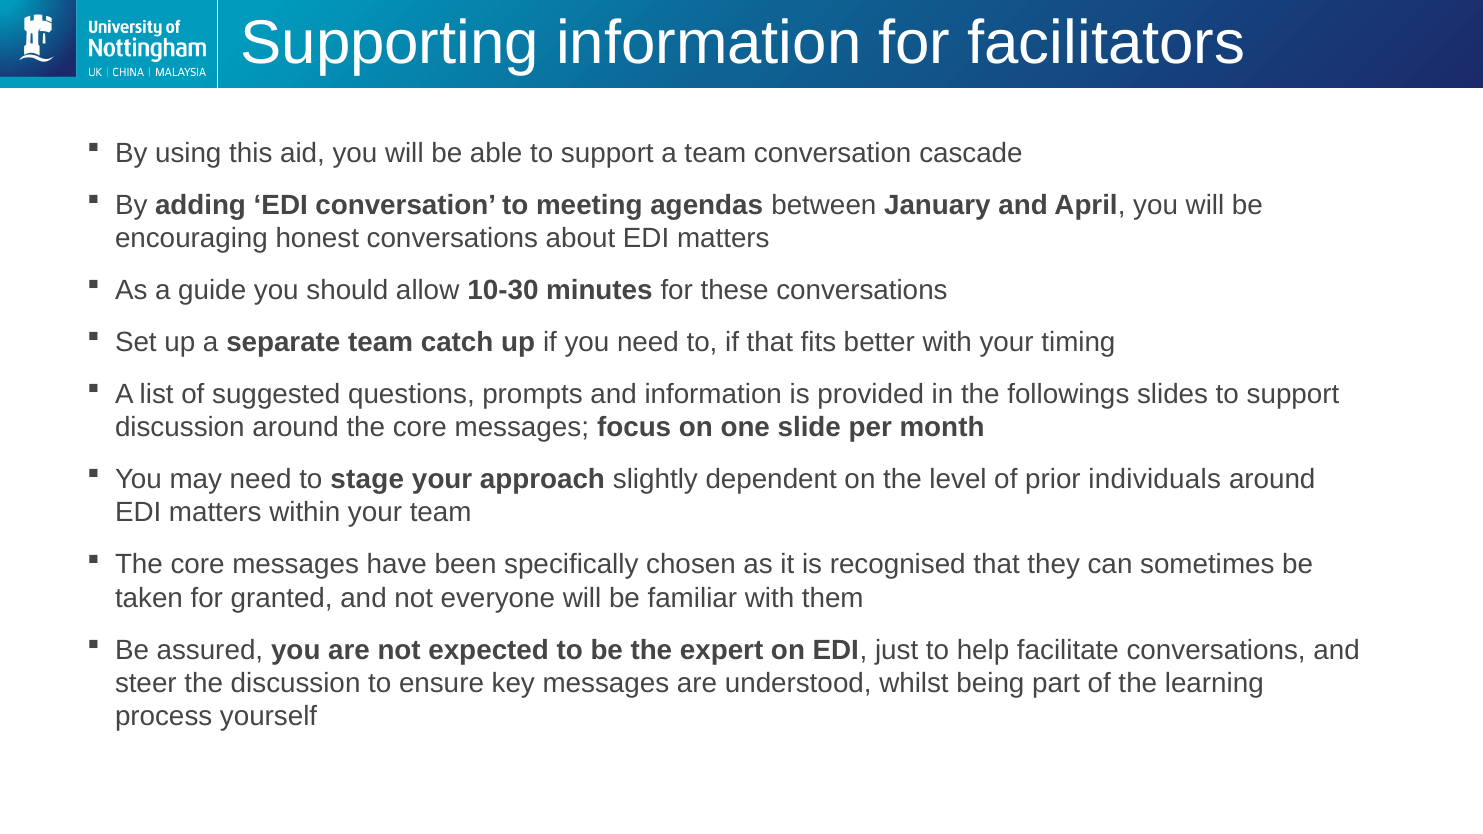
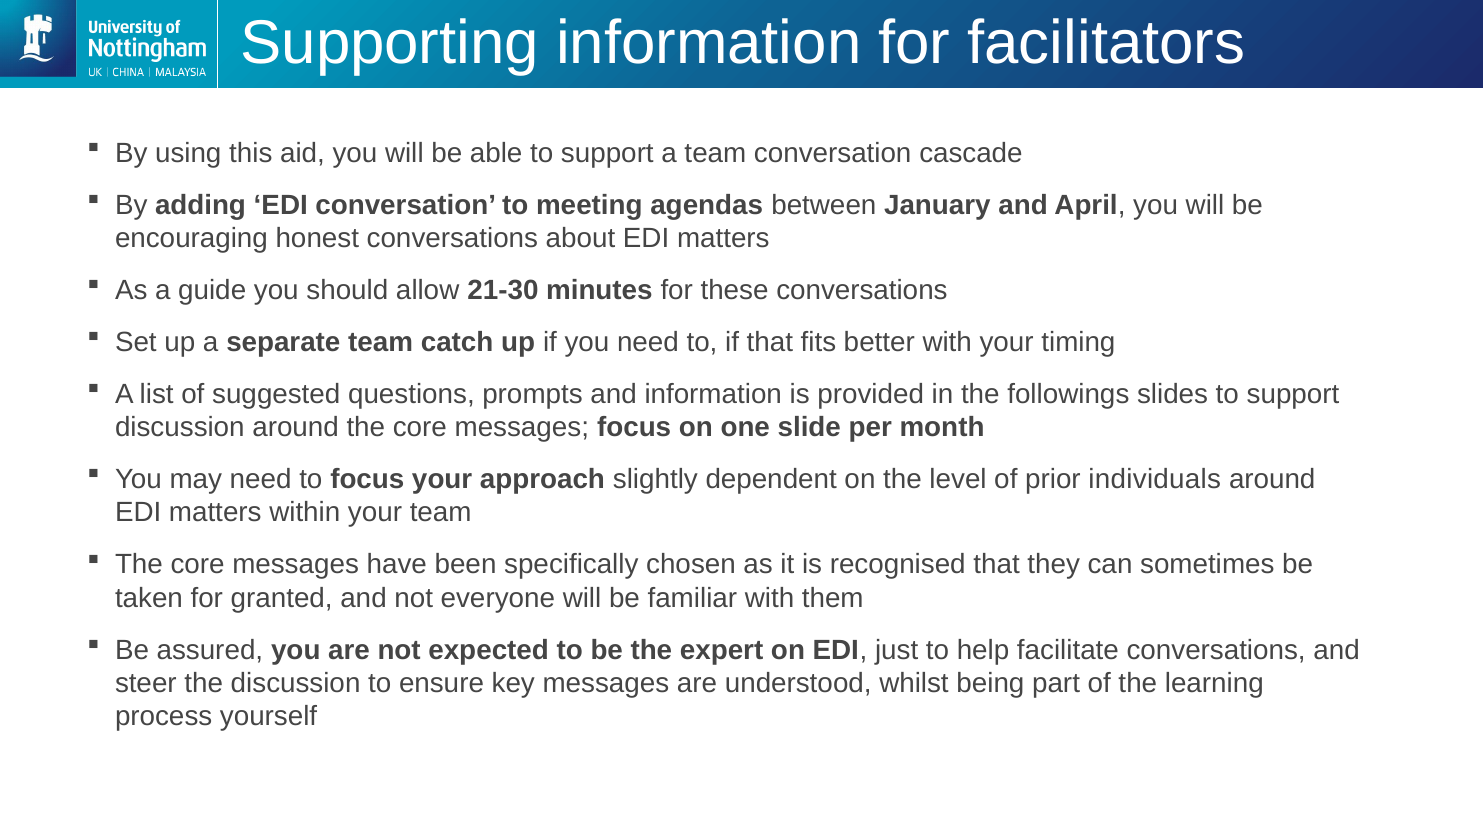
10-30: 10-30 -> 21-30 (503, 290)
to stage: stage -> focus (367, 479)
